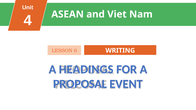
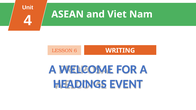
HEADINGS: HEADINGS -> WELCOME (86, 69)
PROPOSAL: PROPOSAL -> HEADINGS (80, 84)
